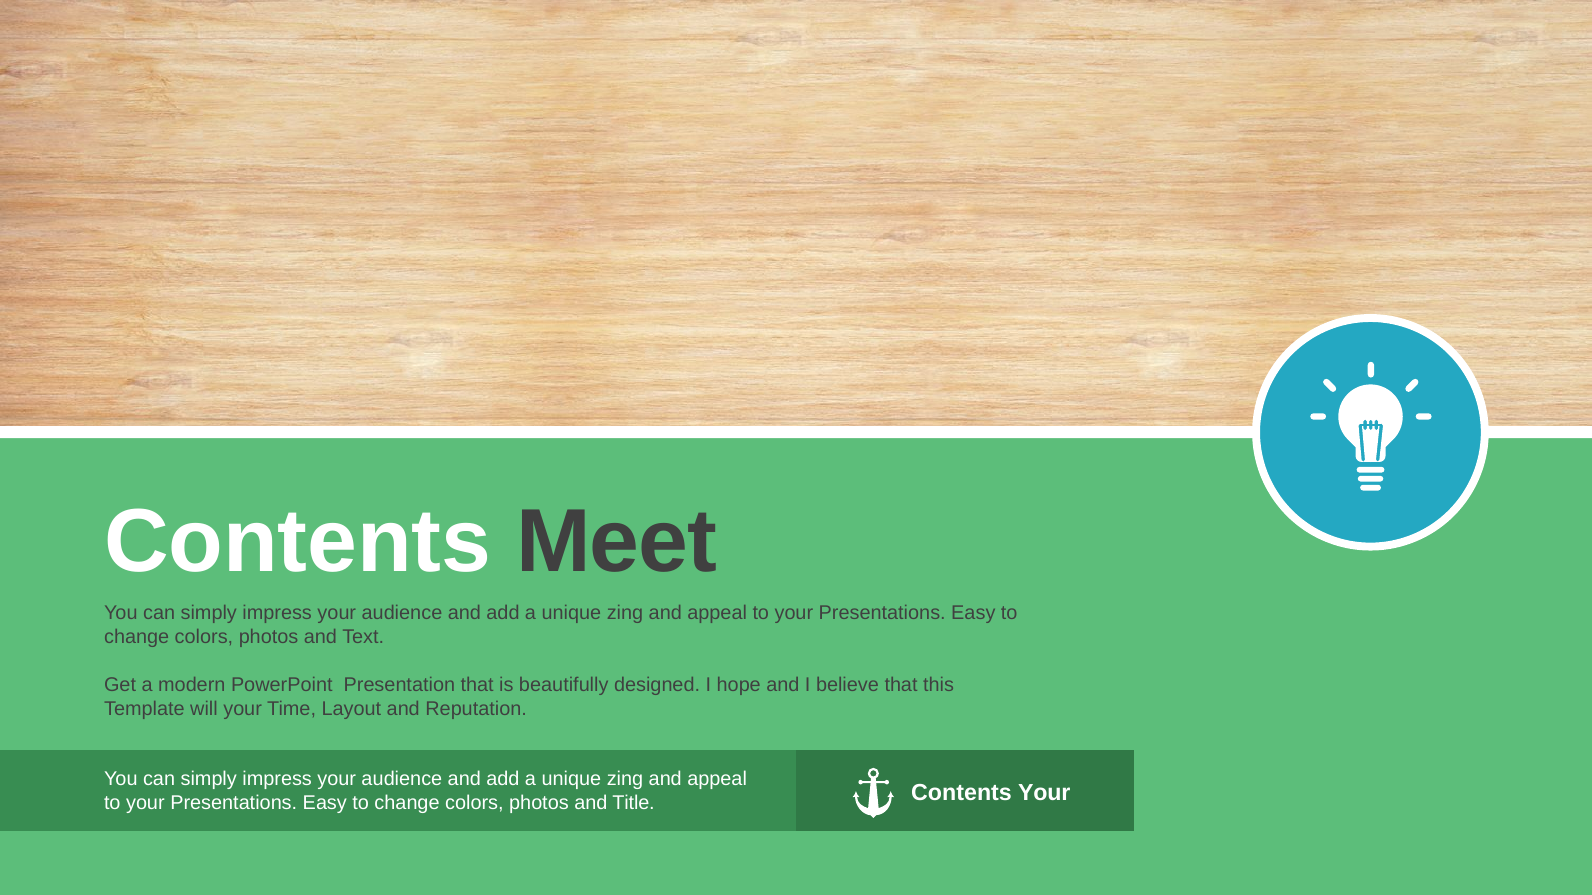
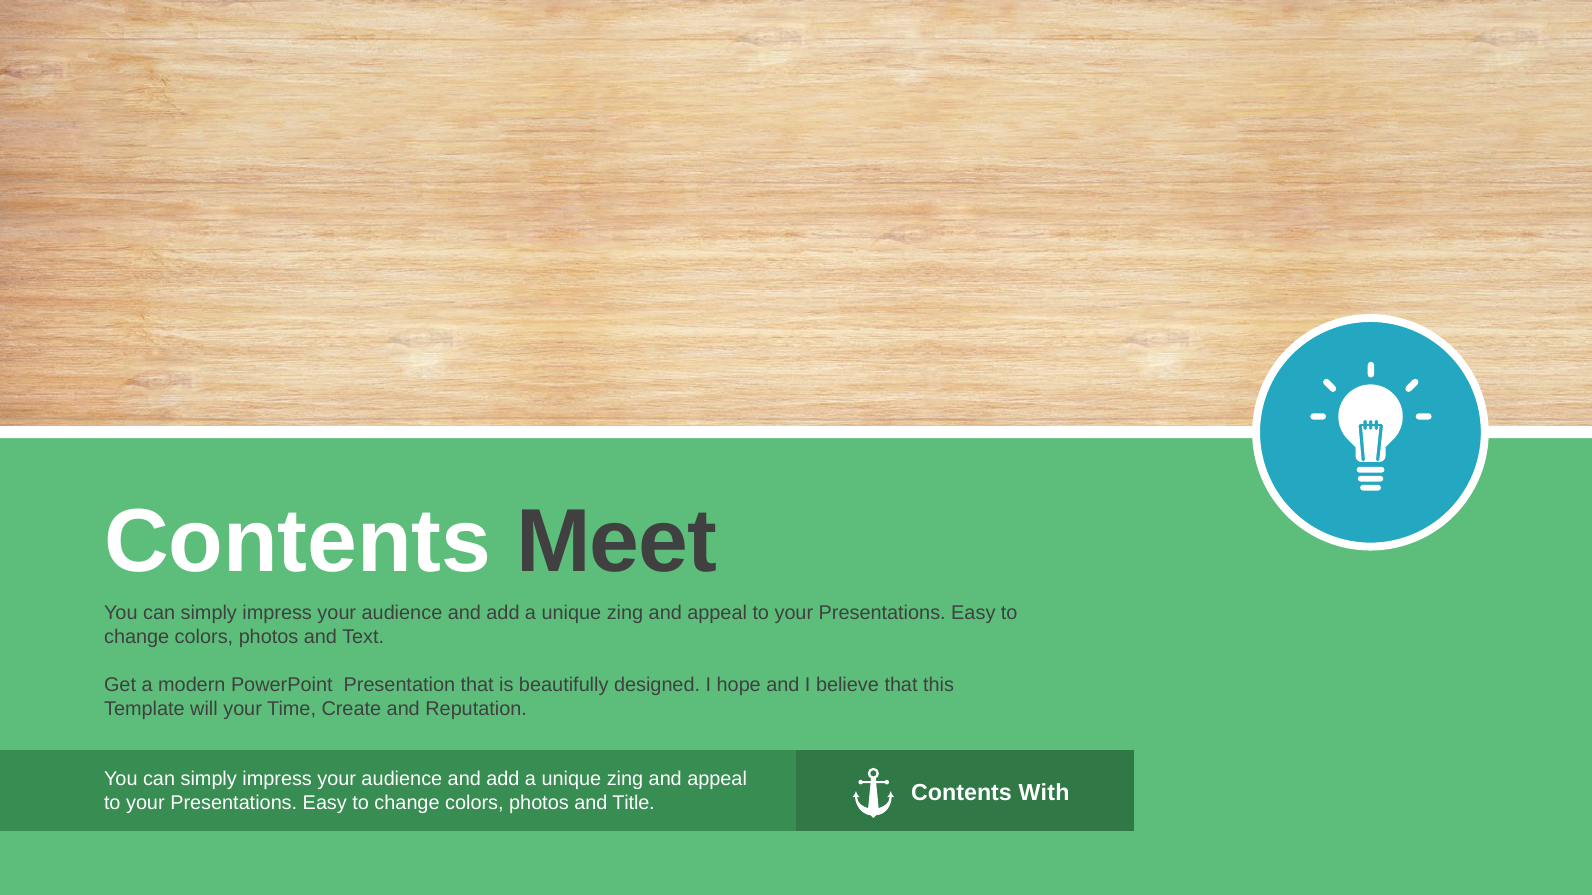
Layout: Layout -> Create (351, 709)
Contents Your: Your -> With (1044, 793)
